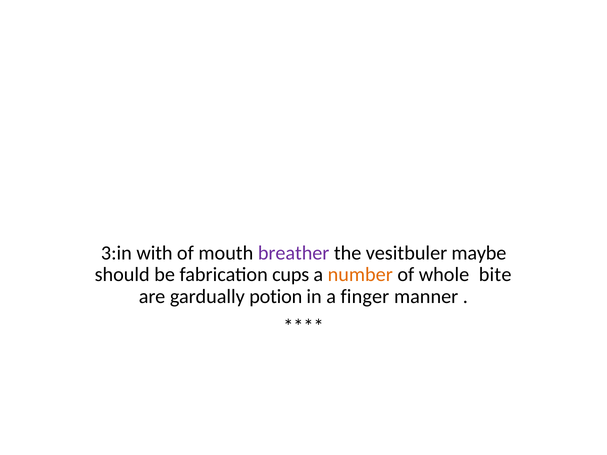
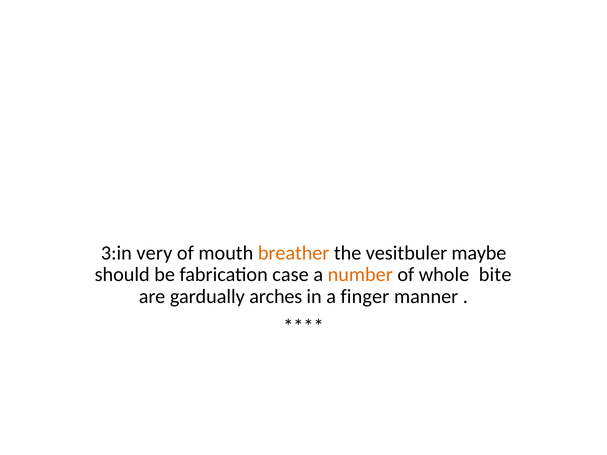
with: with -> very (154, 253)
breather colour: purple -> orange (294, 253)
cups: cups -> case (291, 275)
potion: potion -> arches (276, 297)
